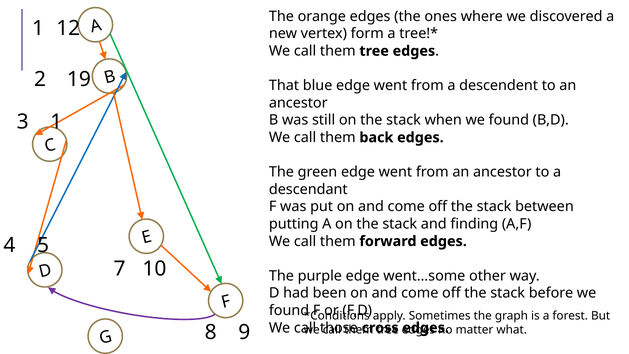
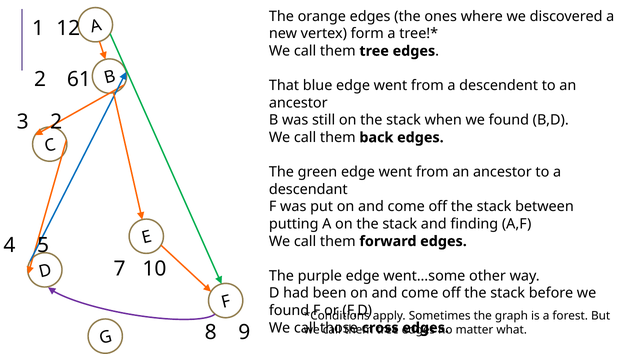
19: 19 -> 61 (79, 79)
3 1: 1 -> 2 (56, 122)
